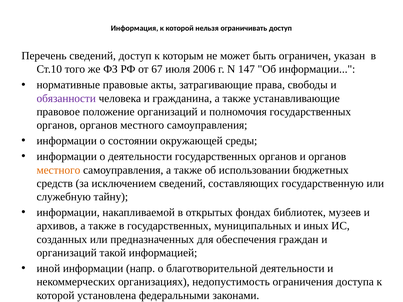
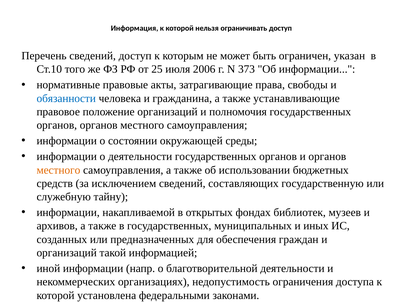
67: 67 -> 25 (157, 69)
147: 147 -> 373 (246, 69)
обязанности colour: purple -> blue (66, 98)
